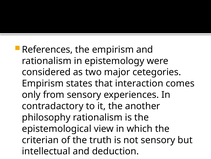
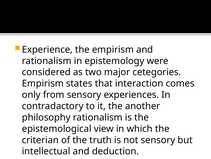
References: References -> Experience (47, 49)
